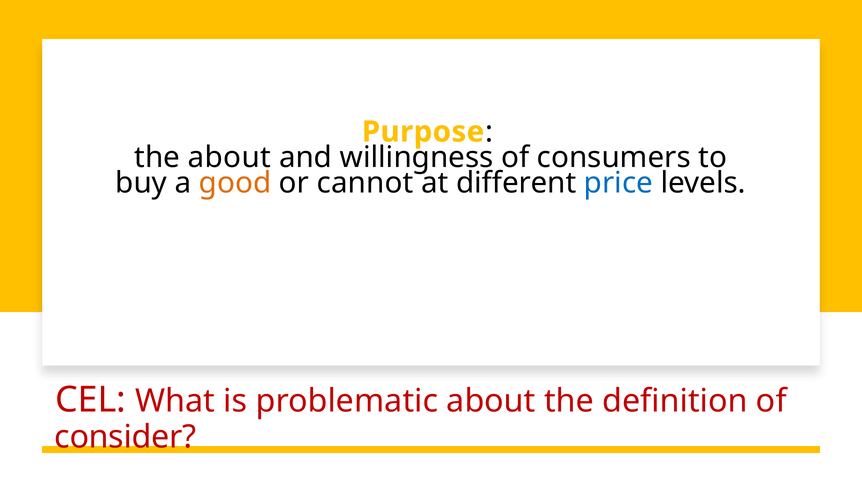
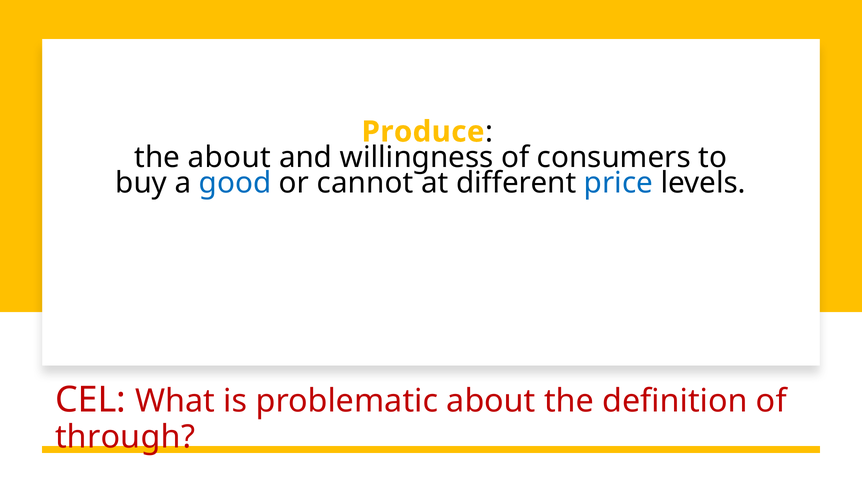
Purpose: Purpose -> Produce (423, 132)
good colour: orange -> blue (235, 183)
consider: consider -> through (125, 437)
